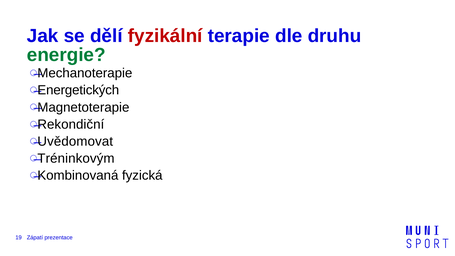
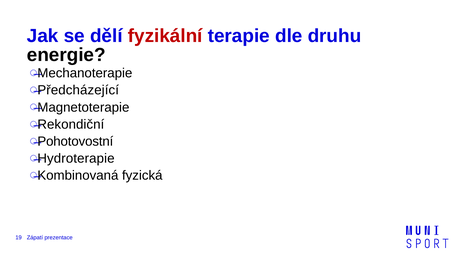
energie colour: green -> black (66, 55)
Energetických: Energetických -> Předcházející (78, 90)
Uvědomovat: Uvědomovat -> Pohotovostní (75, 141)
Tréninkovým: Tréninkovým -> Hydroterapie (76, 158)
